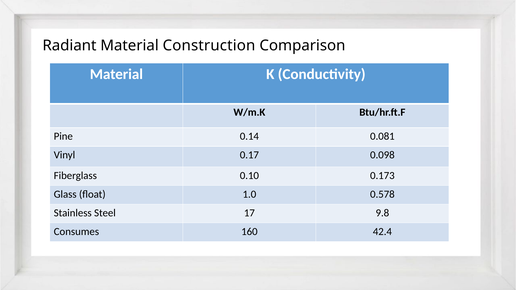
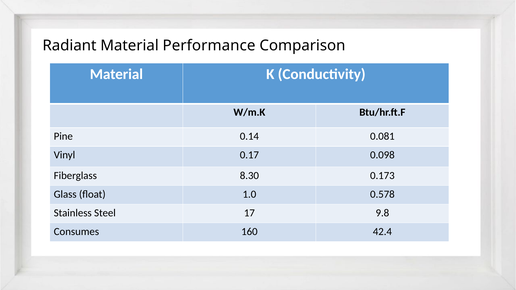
Construction: Construction -> Performance (209, 46)
0.10: 0.10 -> 8.30 (249, 176)
